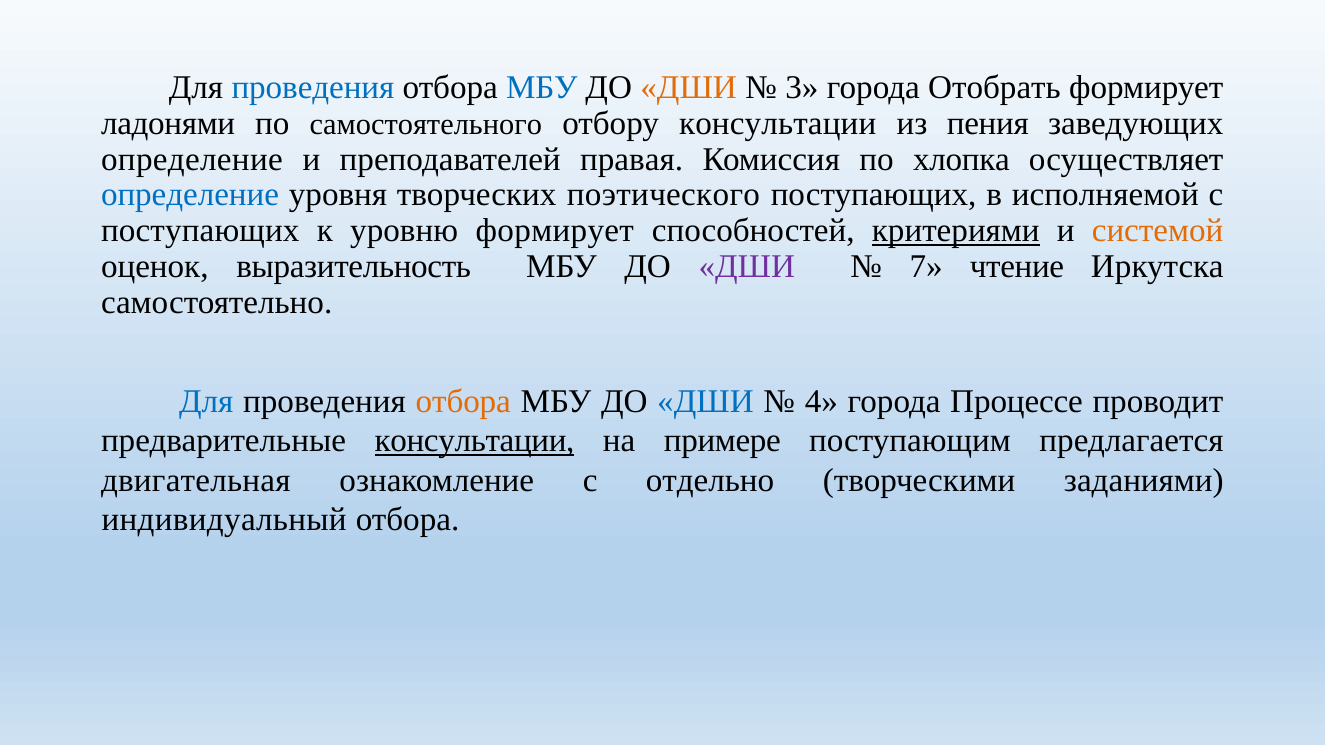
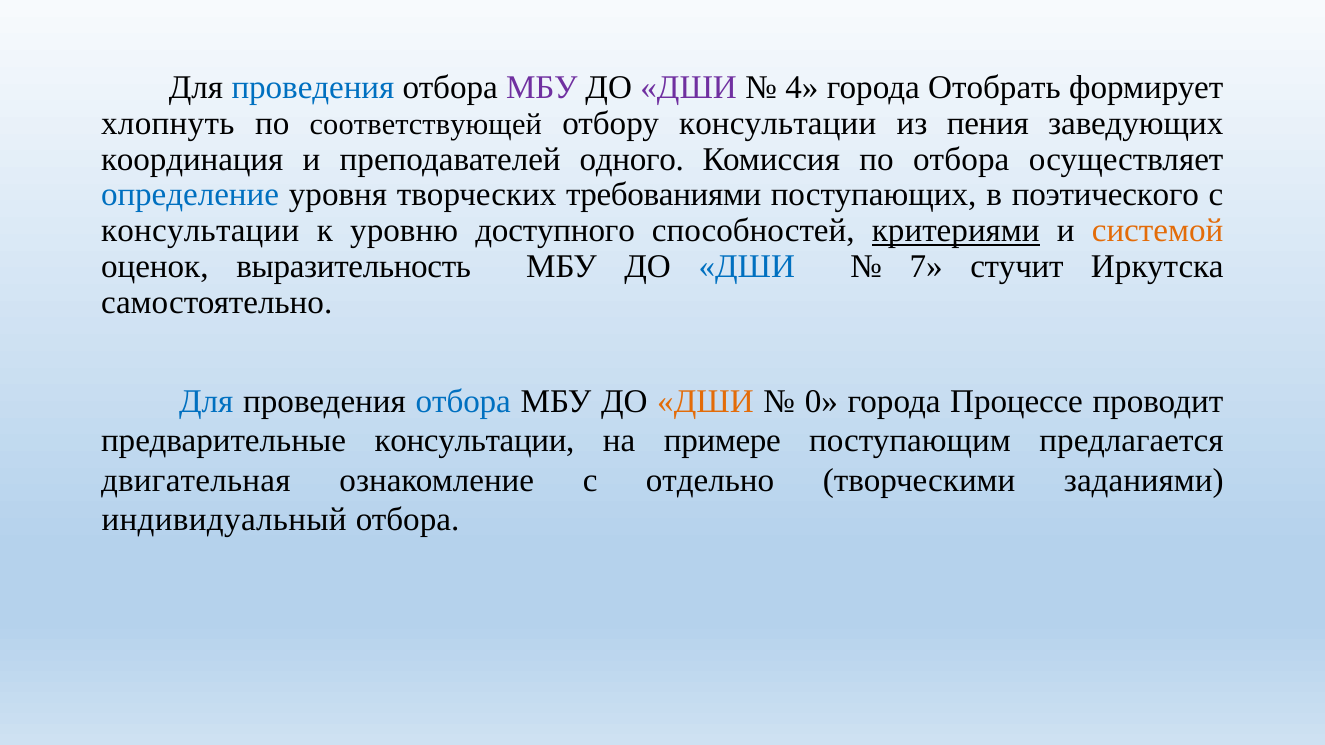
МБУ colour: blue -> purple (542, 88)
ДШИ colour: orange -> purple (689, 88)
3: 3 -> 4 (802, 88)
ладонями: ладонями -> хлопнуть (168, 124)
самостоятельного: самостоятельного -> соответствующей (426, 124)
определение: определение -> координация (192, 159)
правая: правая -> одного (632, 159)
по хлопка: хлопка -> отбора (961, 159)
поэтического: поэтического -> требованиями (664, 195)
исполняемой: исполняемой -> поэтического (1105, 195)
поступающих: поступающих -> консультации (200, 231)
уровню формирует: формирует -> доступного (555, 231)
ДШИ colour: purple -> blue (747, 267)
чтение: чтение -> стучит (1017, 267)
отбора colour: orange -> blue (463, 402)
ДШИ colour: blue -> orange (705, 402)
4: 4 -> 0 (821, 402)
консультации underline: present -> none (475, 441)
